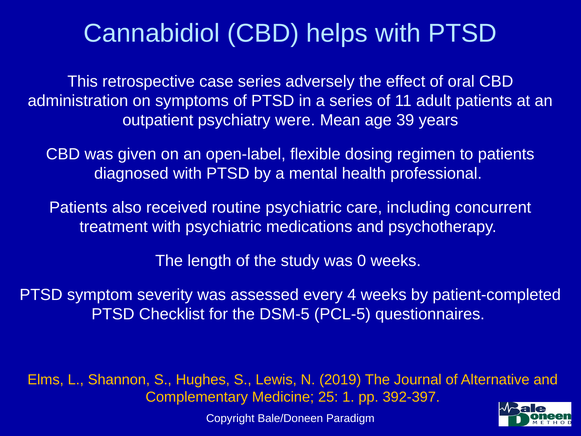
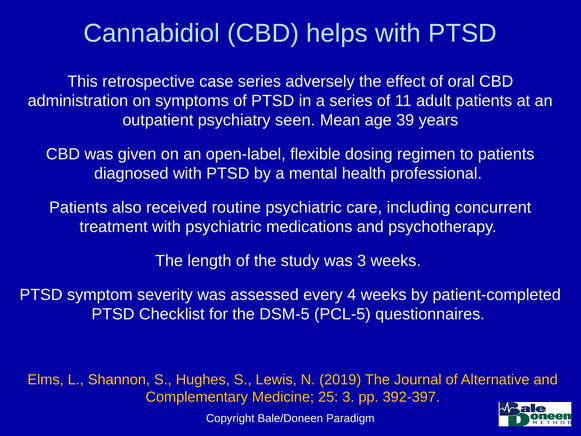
were: were -> seen (295, 120)
was 0: 0 -> 3 (362, 261)
25 1: 1 -> 3 (348, 397)
